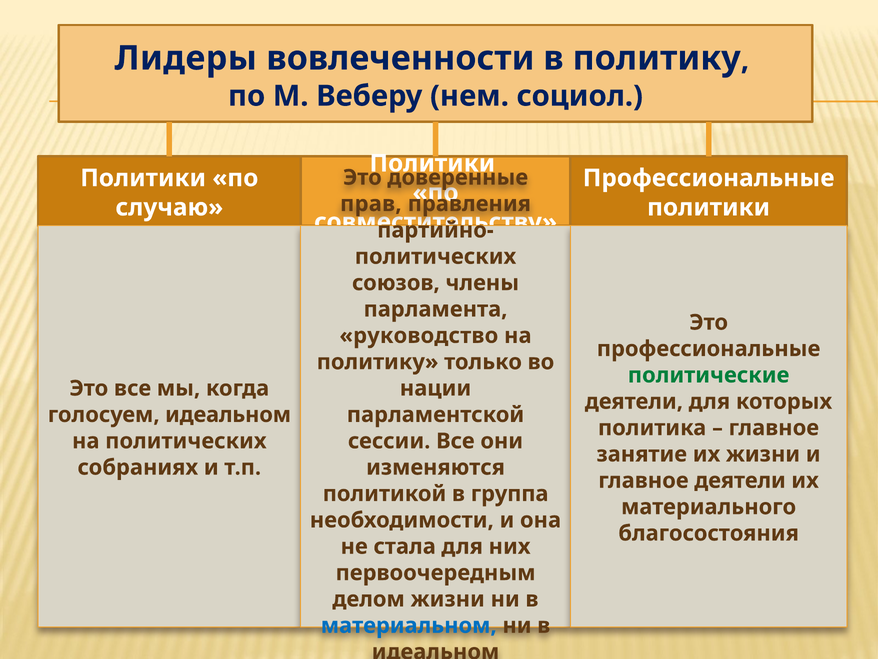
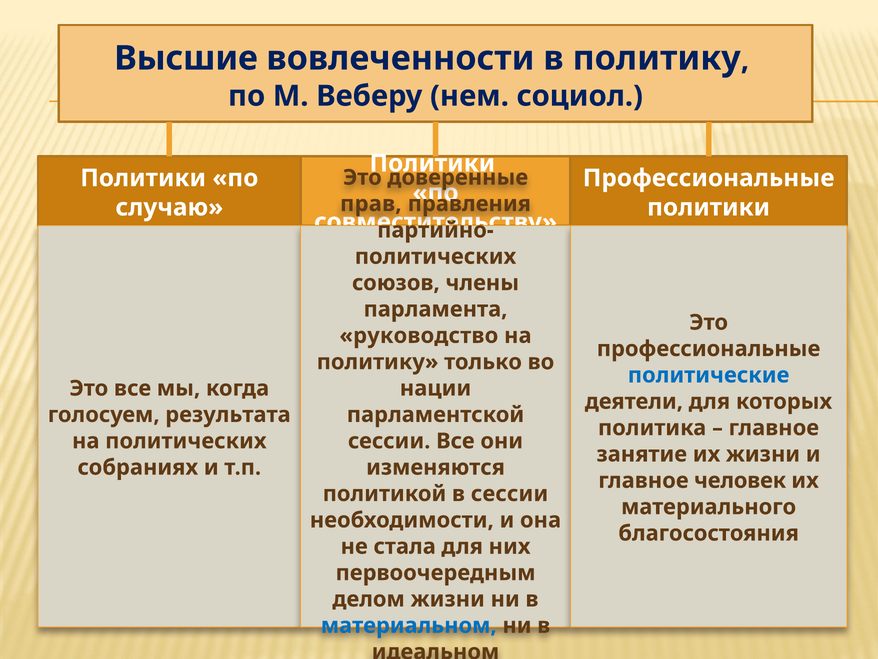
Лидеры: Лидеры -> Высшие (186, 58)
политические colour: green -> blue (709, 375)
голосуем идеальном: идеальном -> результата (228, 414)
главное деятели: деятели -> человек (740, 480)
в группа: группа -> сессии (509, 493)
